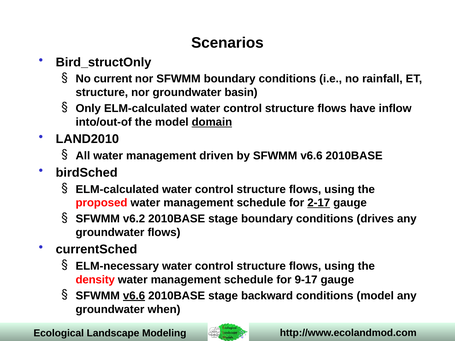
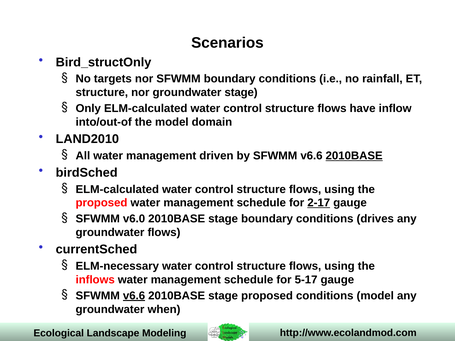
current: current -> targets (113, 79)
groundwater basin: basin -> stage (241, 93)
domain underline: present -> none (212, 122)
2010BASE underline: none -> present (354, 156)
v6.2: v6.2 -> v6.0 (134, 219)
density: density -> inflows (95, 280)
9-17: 9-17 -> 5-17 (306, 280)
stage backward: backward -> proposed (267, 296)
